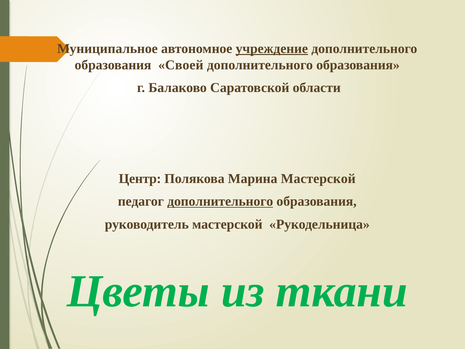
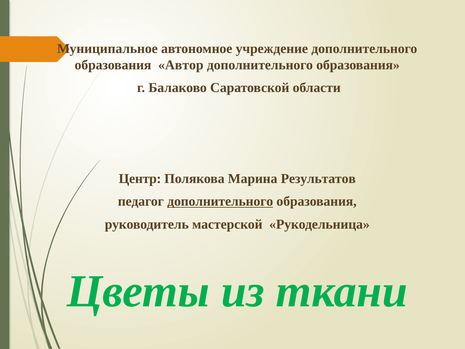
учреждение underline: present -> none (272, 49)
Своей: Своей -> Автор (181, 65)
Марина Мастерской: Мастерской -> Результатов (318, 179)
